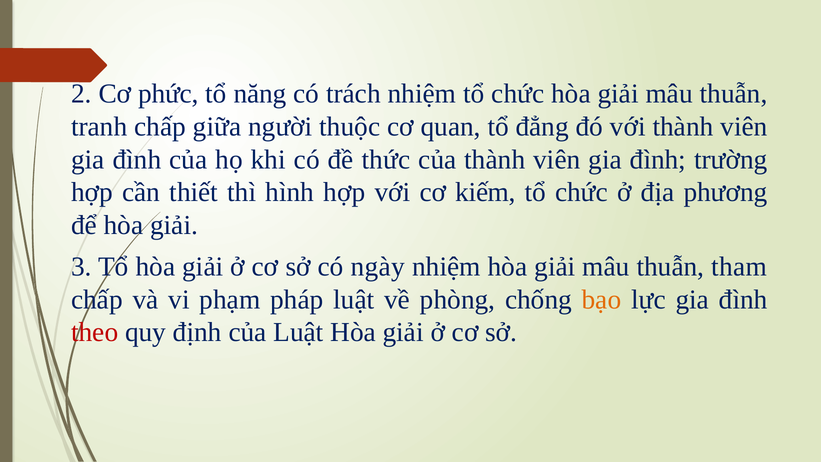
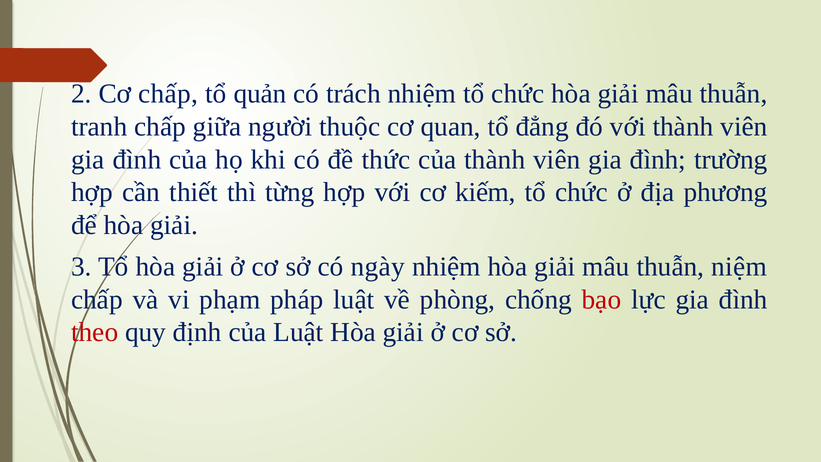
Cơ phức: phức -> chấp (168, 94)
năng: năng -> quản (260, 94)
hình: hình -> từng (290, 192)
tham: tham -> niệm (739, 267)
bạo colour: orange -> red (602, 299)
